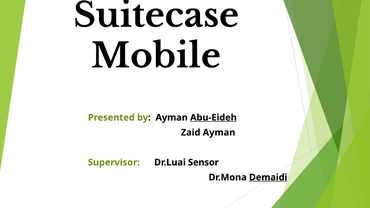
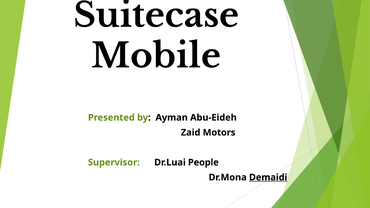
Abu-Eideh underline: present -> none (213, 118)
Zaid Ayman: Ayman -> Motors (219, 133)
Sensor: Sensor -> People (203, 162)
